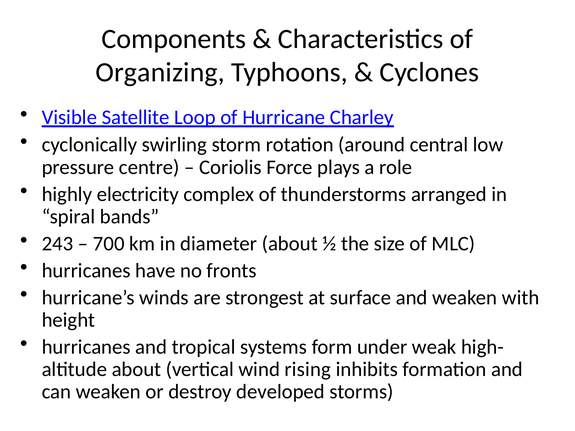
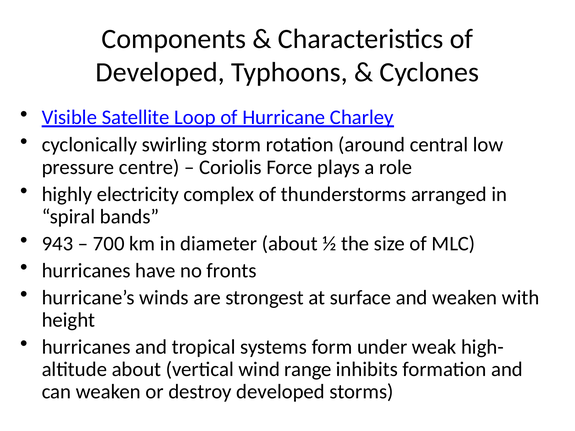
Organizing: Organizing -> Developed (160, 72)
243: 243 -> 943 (57, 244)
rising: rising -> range (308, 370)
